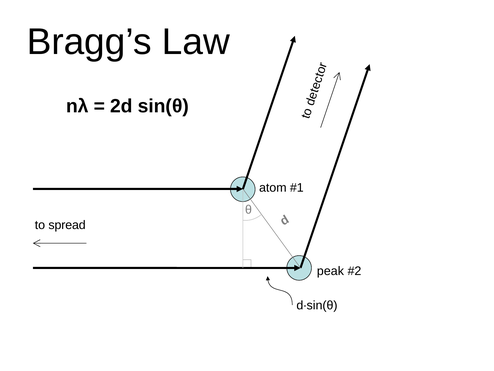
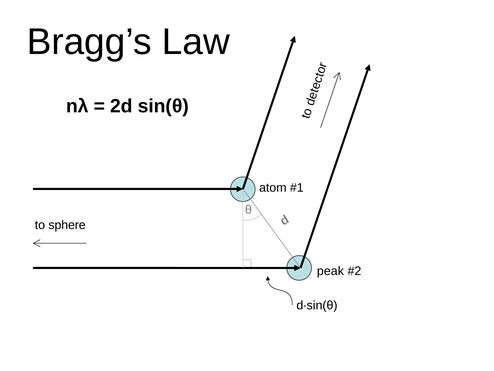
spread: spread -> sphere (67, 225)
